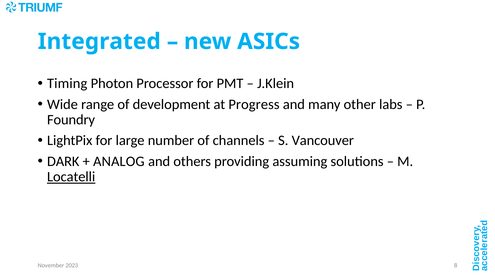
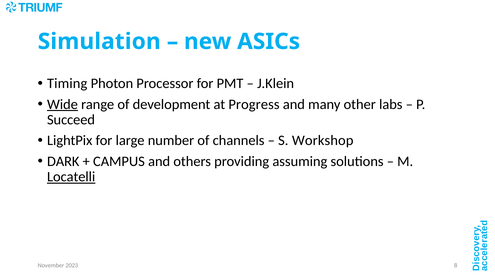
Integrated: Integrated -> Simulation (99, 42)
Wide underline: none -> present (62, 104)
Foundry: Foundry -> Succeed (71, 120)
Vancouver: Vancouver -> Workshop (323, 141)
ANALOG: ANALOG -> CAMPUS (119, 162)
